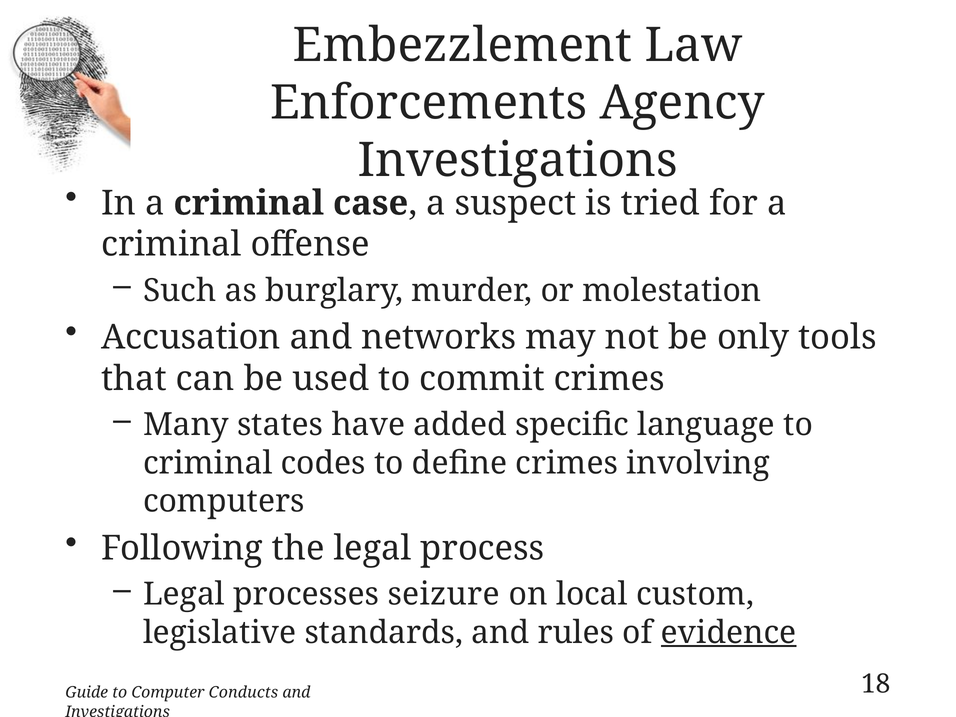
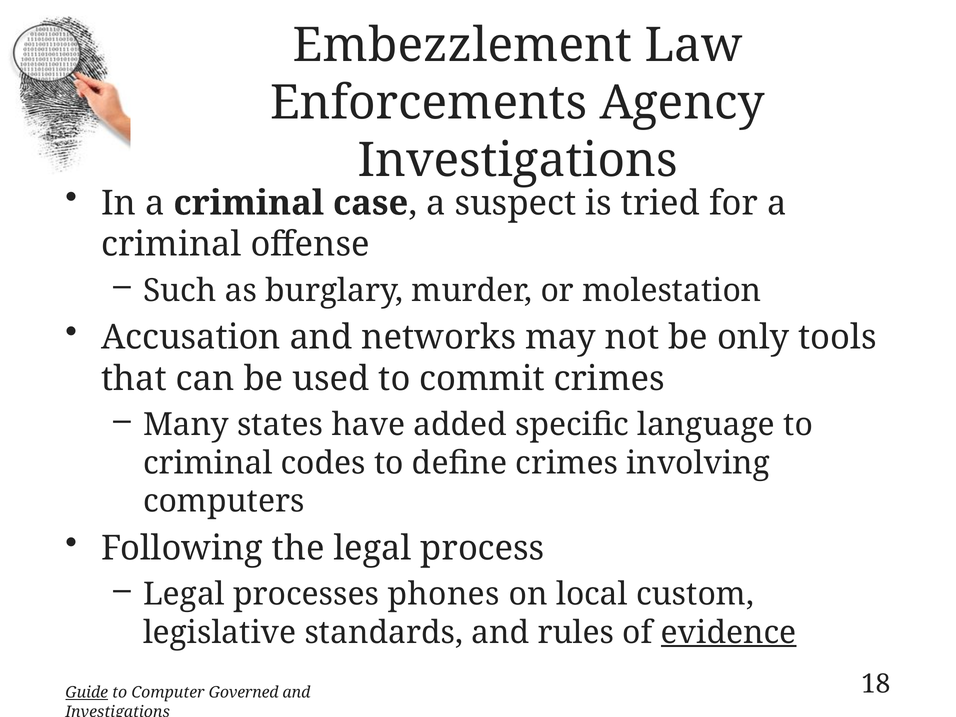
seizure: seizure -> phones (444, 594)
Guide underline: none -> present (87, 693)
Conducts: Conducts -> Governed (244, 693)
